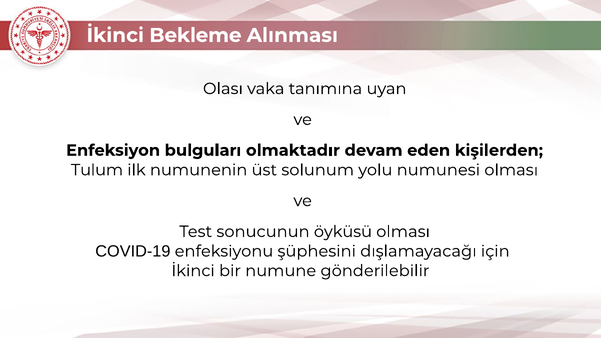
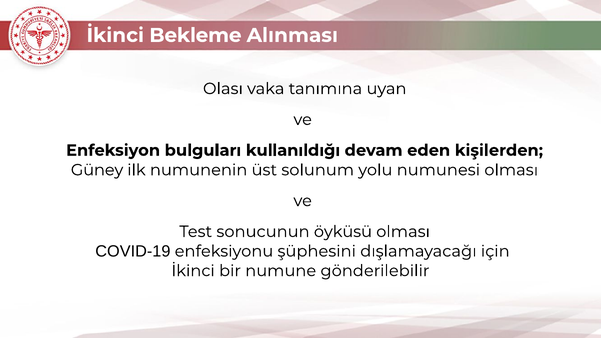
olmaktadır: olmaktadır -> kullanıldığı (293, 150)
Tulum: Tulum -> Güney (97, 170)
